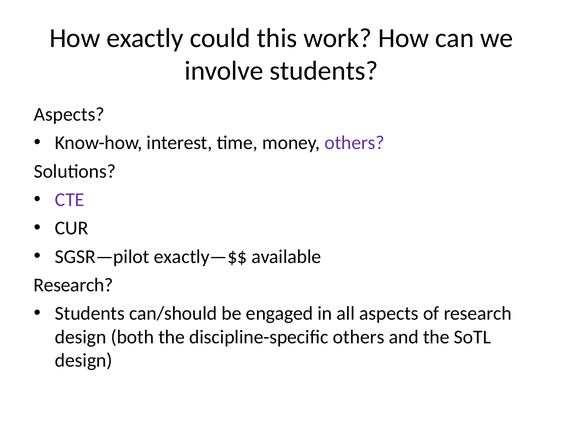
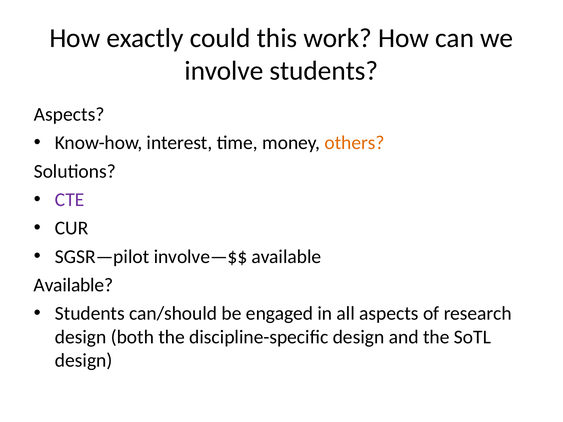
others colour: purple -> orange (355, 143)
exactly—$$: exactly—$$ -> involve—$$ (201, 257)
Research: Research -> Available (73, 285)
discipline-specific others: others -> design (359, 337)
